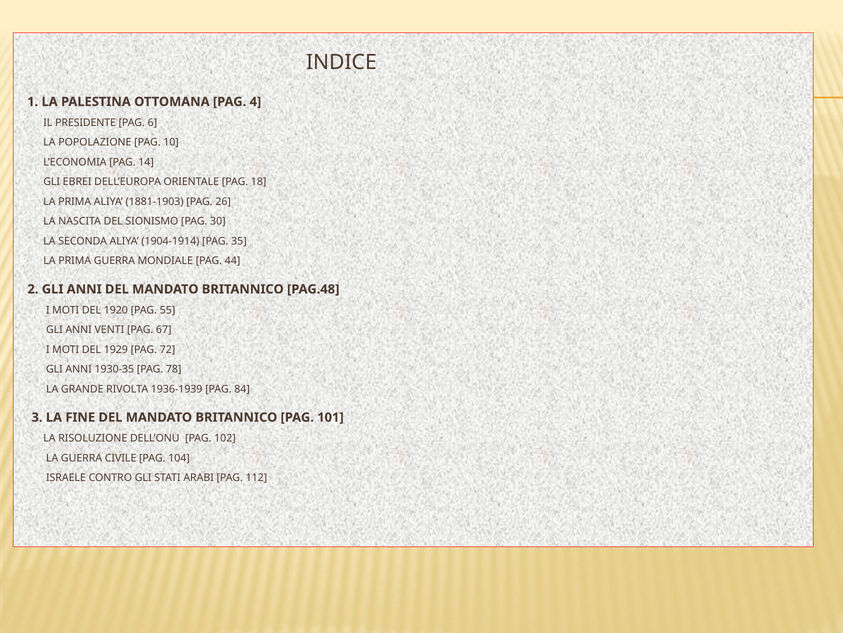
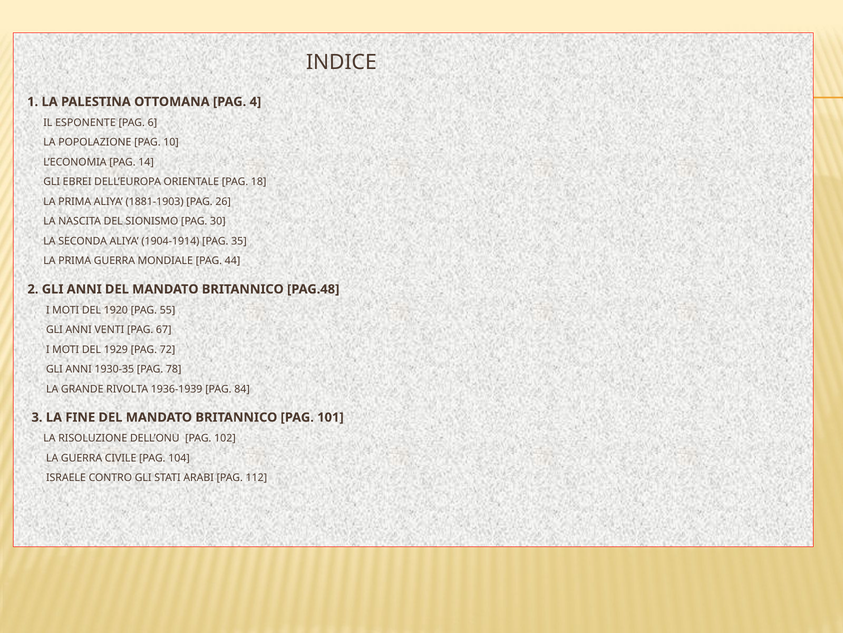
PRESIDENTE: PRESIDENTE -> ESPONENTE (85, 123)
